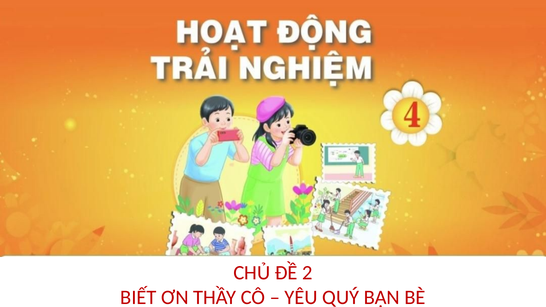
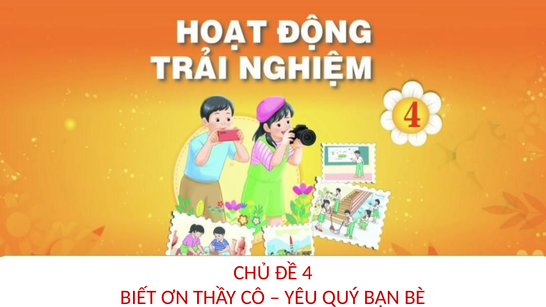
2: 2 -> 4 (307, 273)
